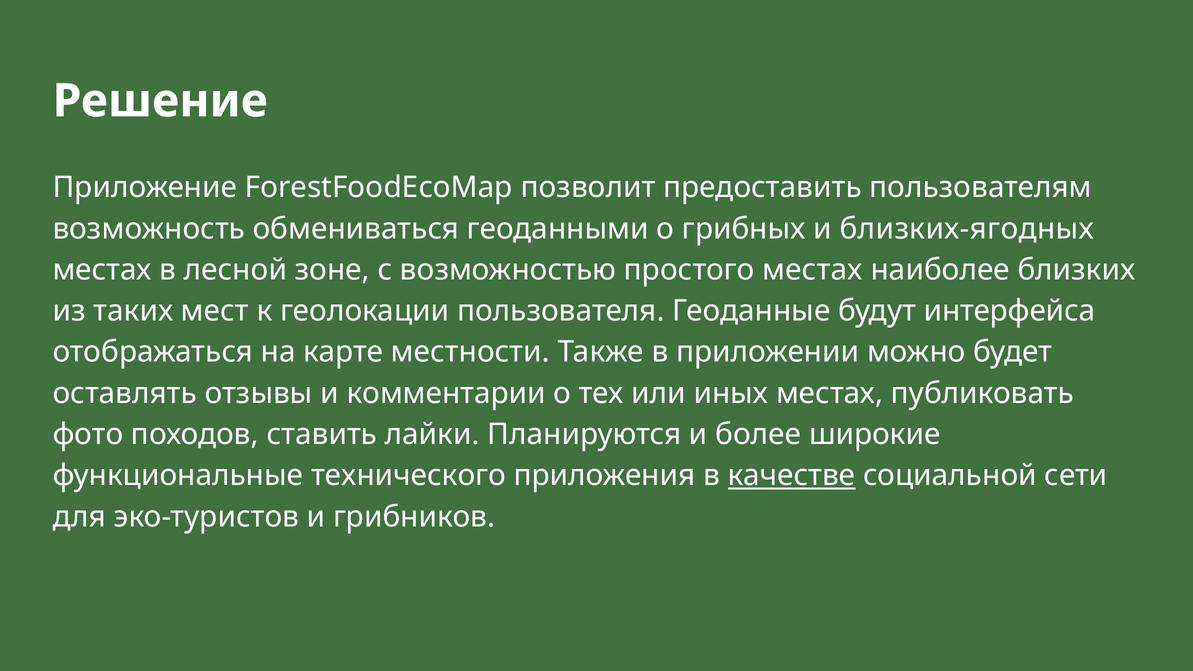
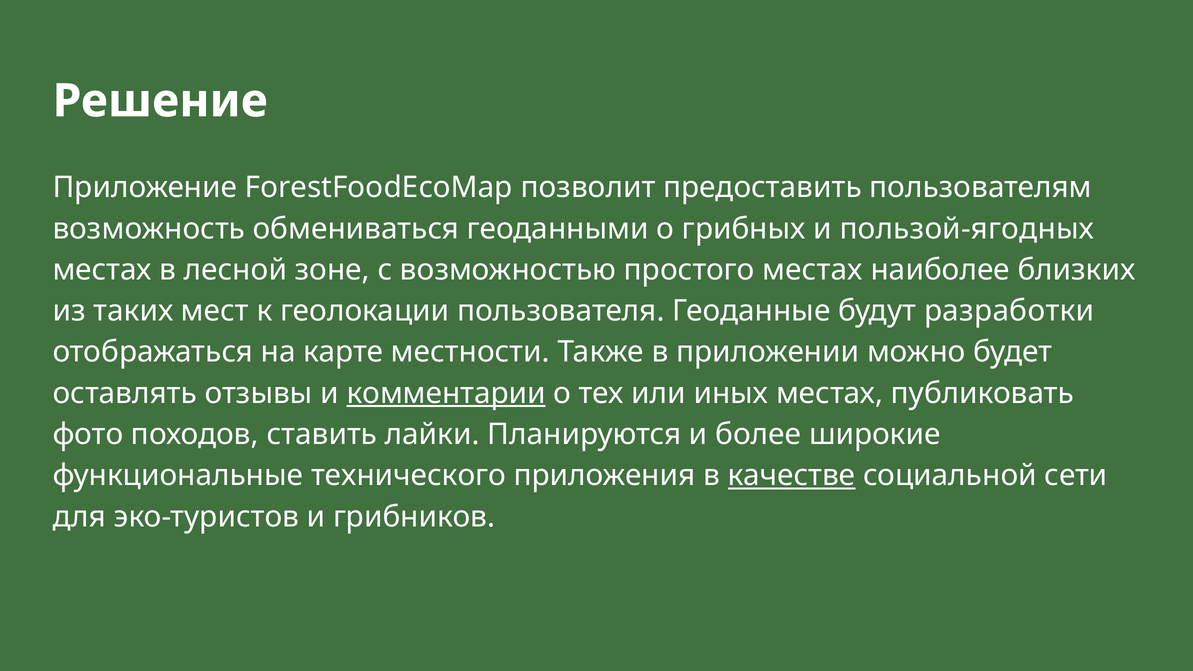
близких-ягодных: близких-ягодных -> пользой-ягодных (967, 229)
интерфейса: интерфейса -> разработки (1009, 311)
комментарии underline: none -> present (446, 393)
